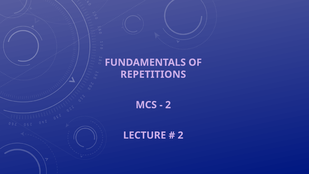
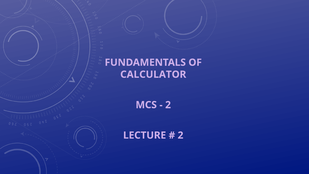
REPETITIONS: REPETITIONS -> CALCULATOR (153, 74)
